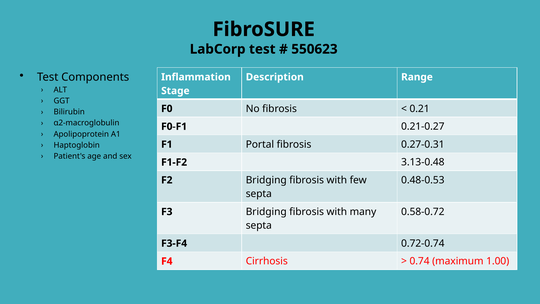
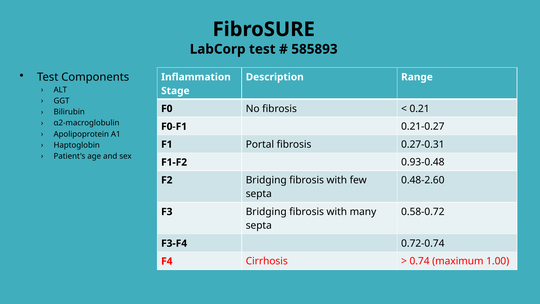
550623: 550623 -> 585893 (314, 49)
3.13-0.48: 3.13-0.48 -> 0.93-0.48 (423, 162)
0.48-0.53: 0.48-0.53 -> 0.48-2.60 (423, 180)
